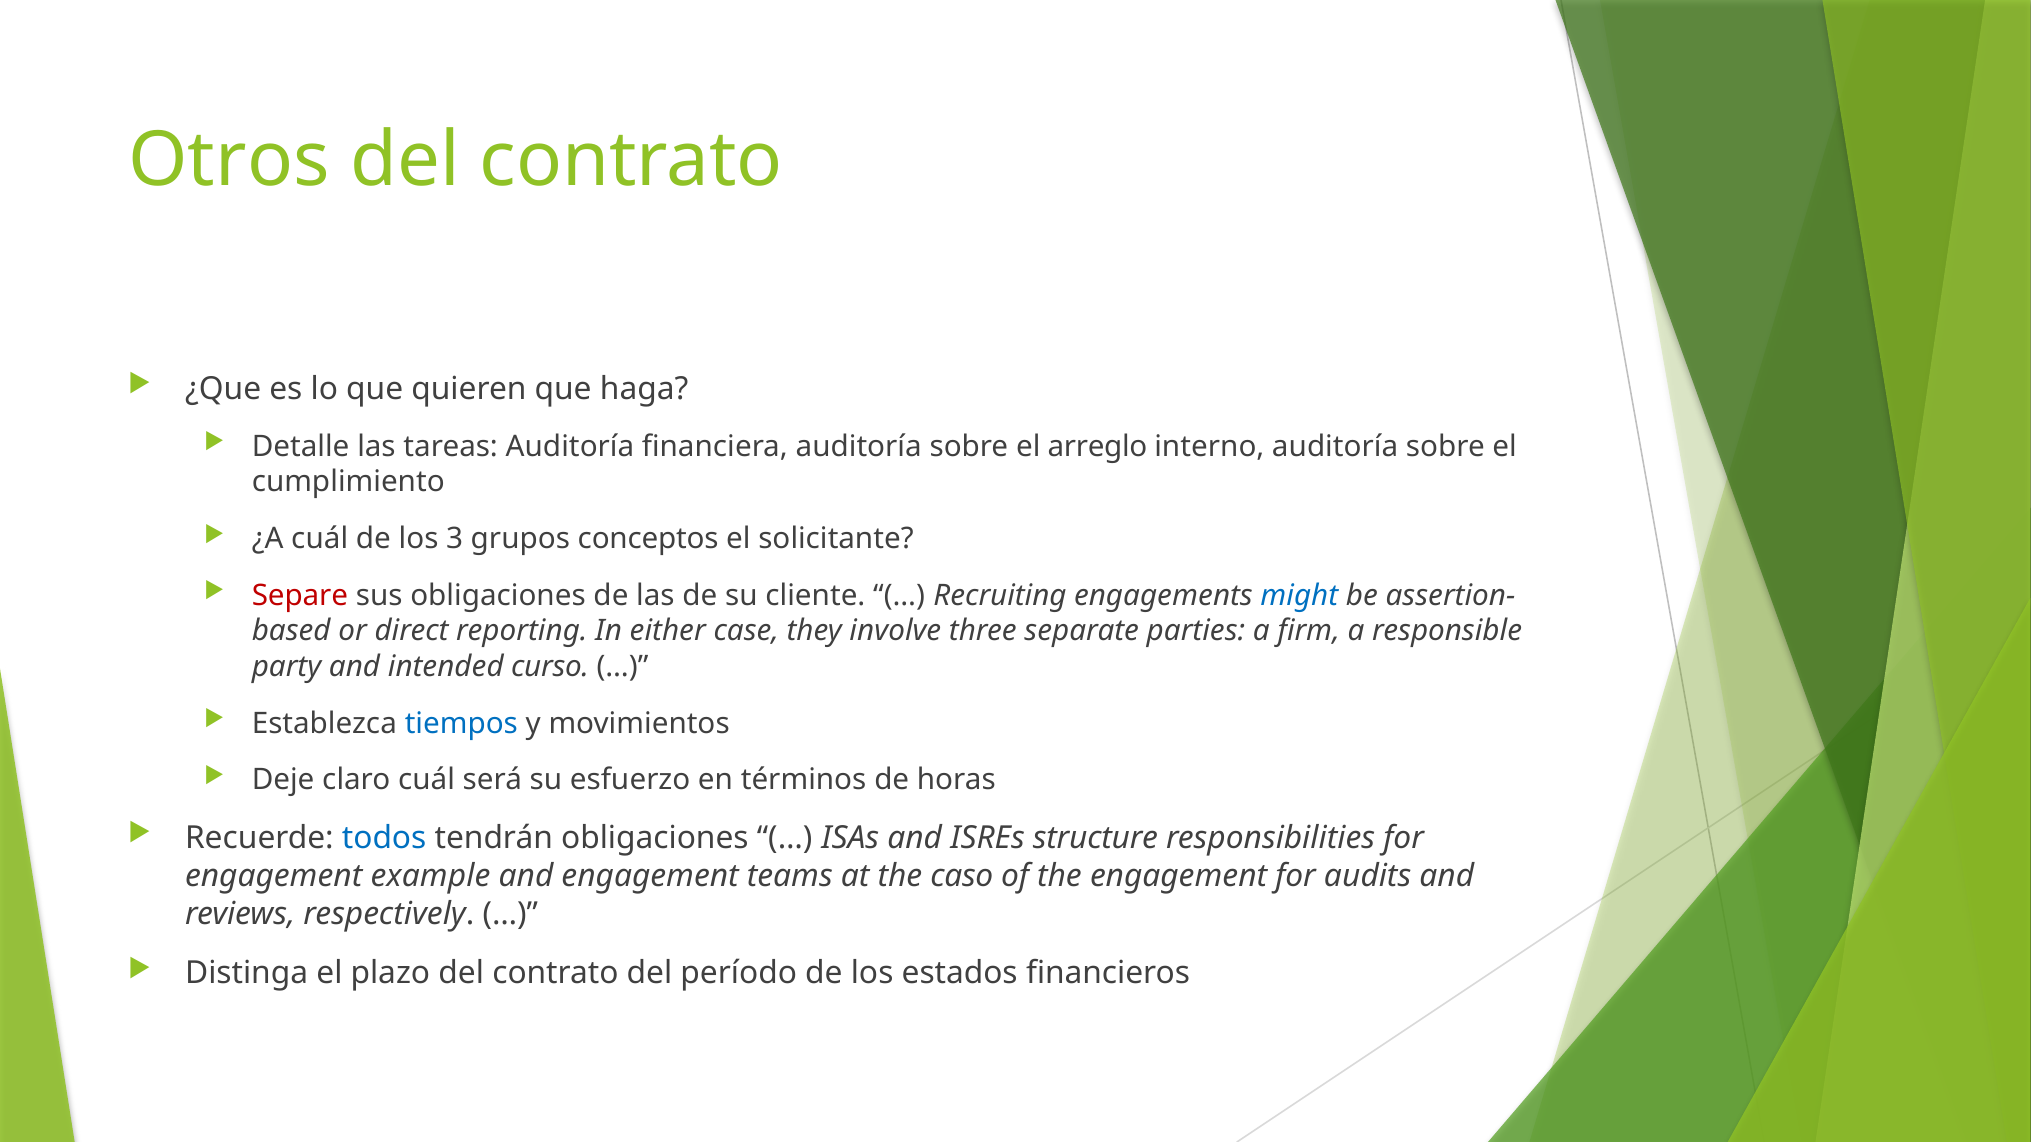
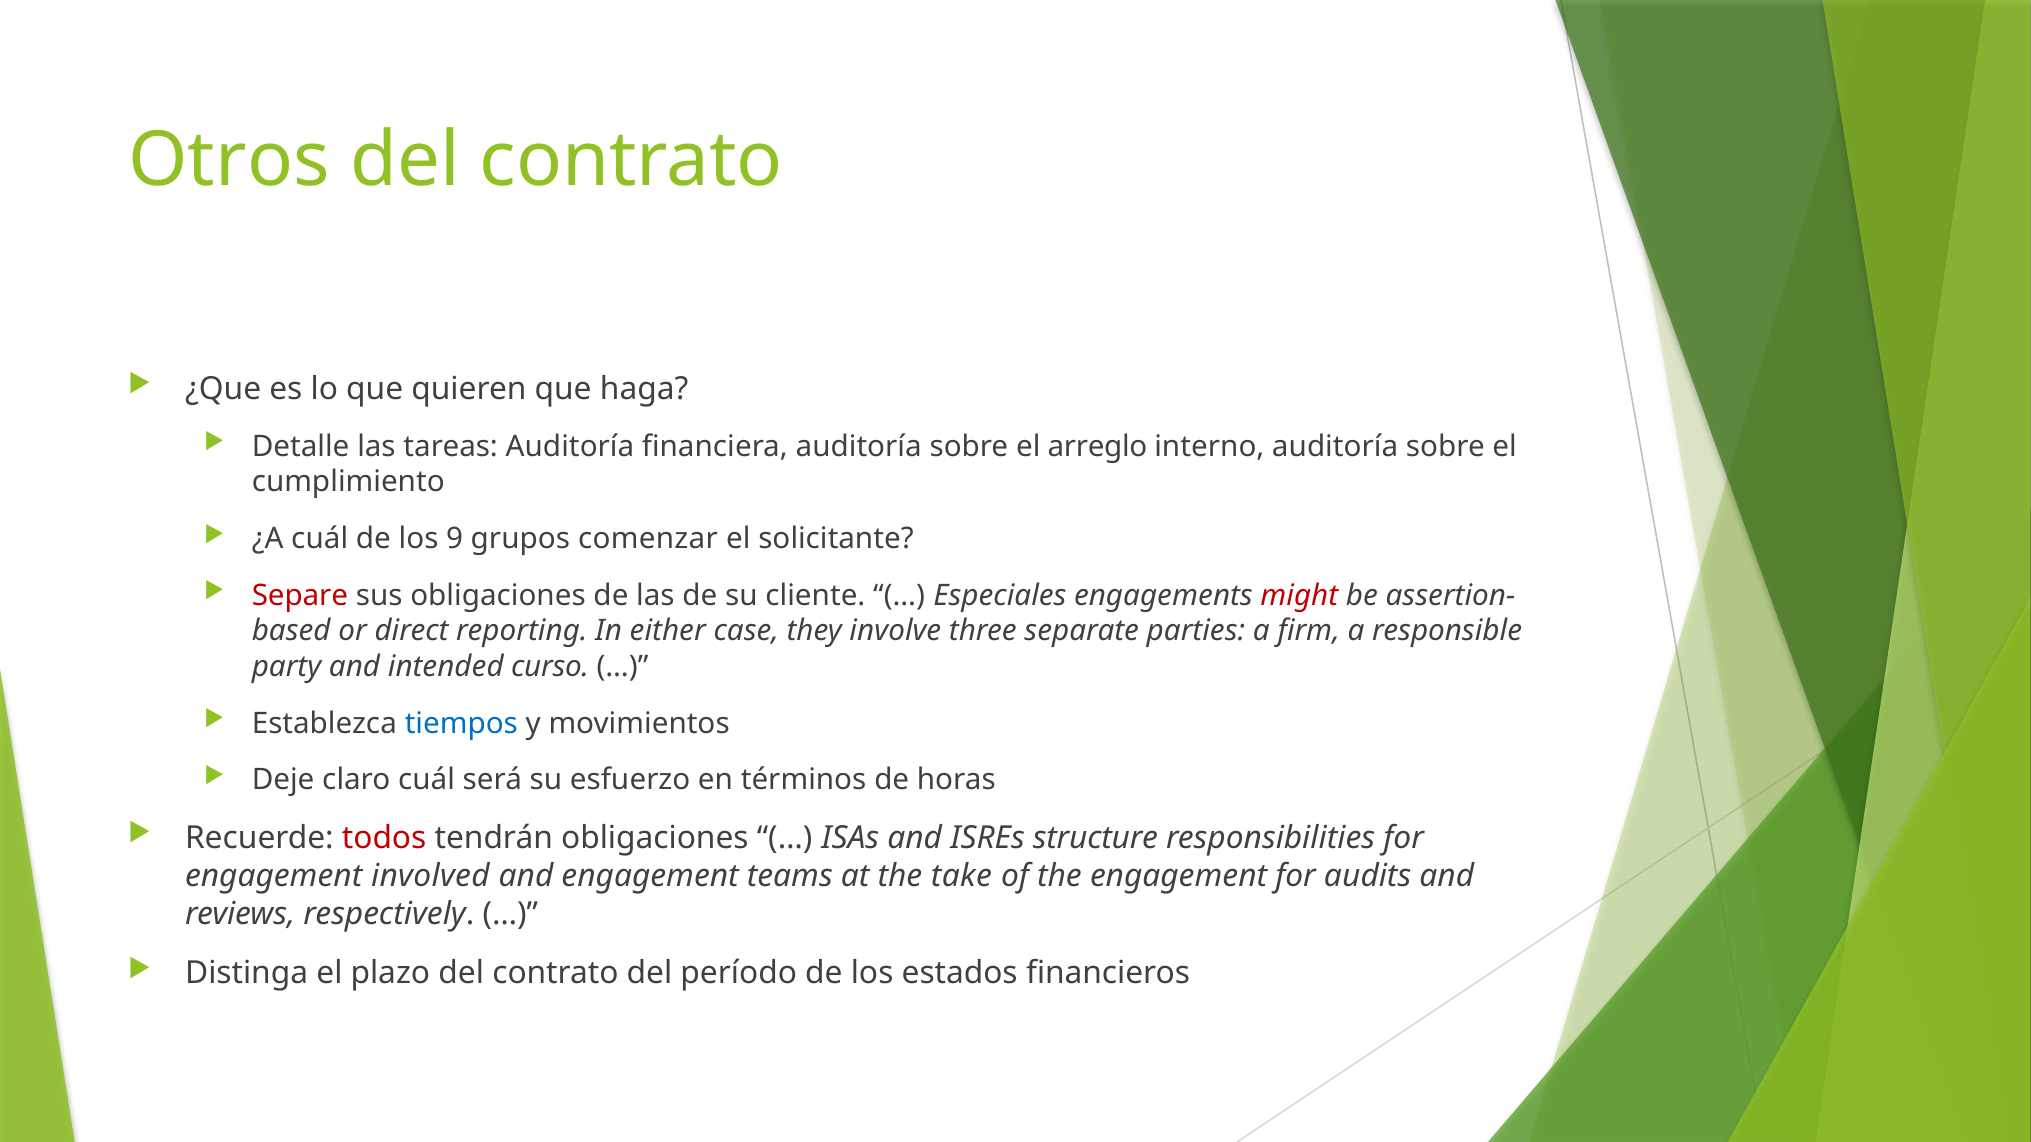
3: 3 -> 9 (455, 539)
conceptos: conceptos -> comenzar (648, 539)
Recruiting: Recruiting -> Especiales (1000, 596)
might colour: blue -> red (1299, 596)
todos colour: blue -> red (384, 838)
example: example -> involved (430, 876)
caso: caso -> take (961, 876)
